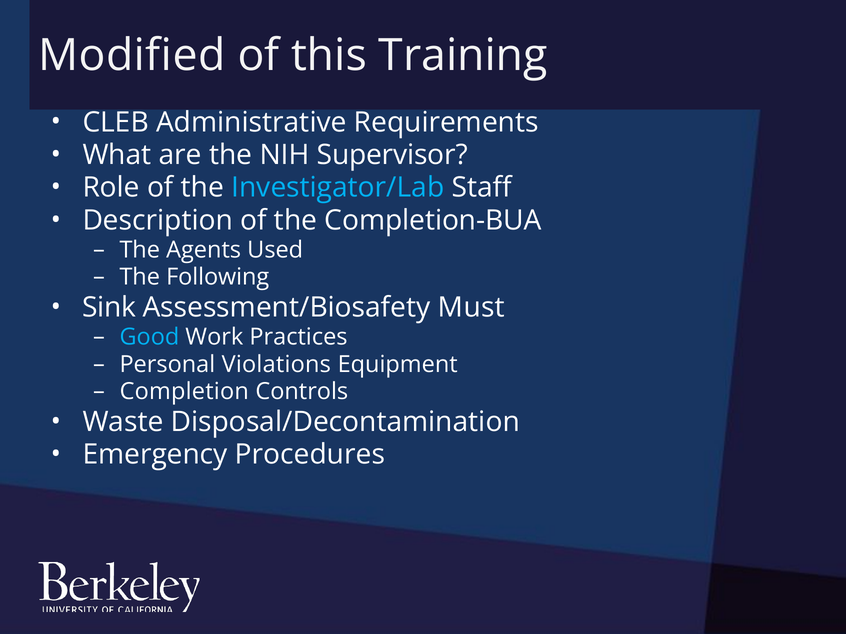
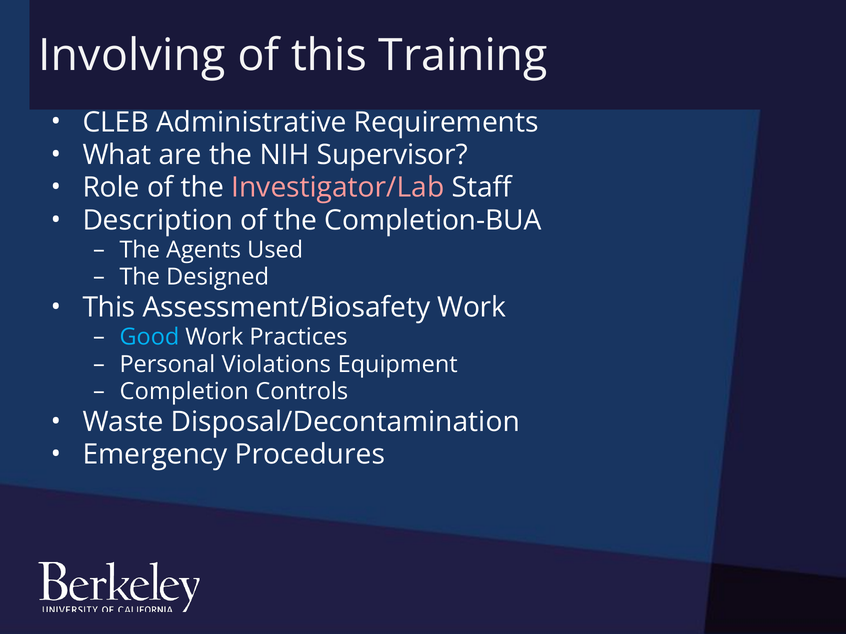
Modified: Modified -> Involving (132, 56)
Investigator/Lab colour: light blue -> pink (338, 188)
Following: Following -> Designed (218, 277)
Sink: Sink -> This (109, 308)
Assessment/Biosafety Must: Must -> Work (472, 308)
